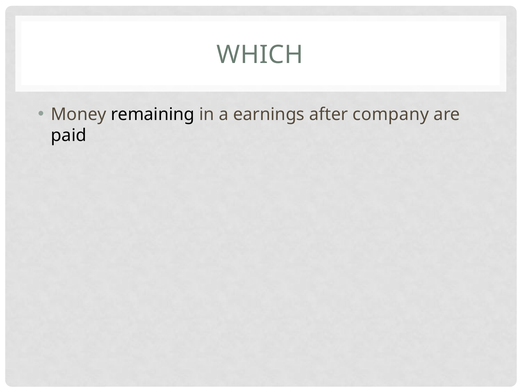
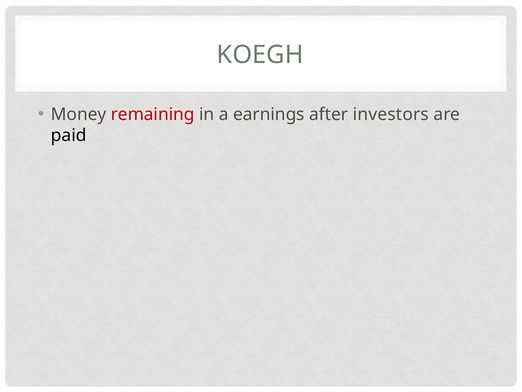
WHICH: WHICH -> KOEGH (260, 55)
remaining colour: black -> red (153, 114)
company: company -> investors (391, 114)
